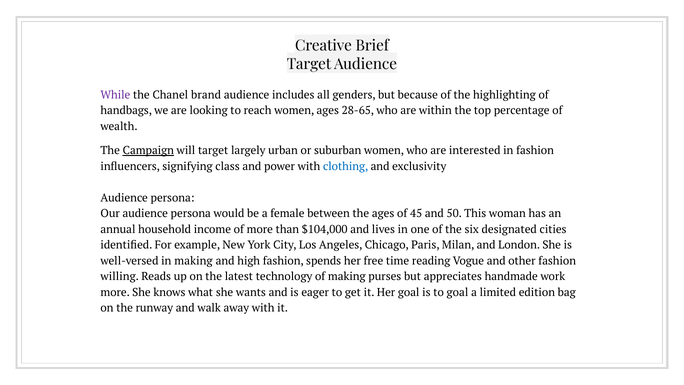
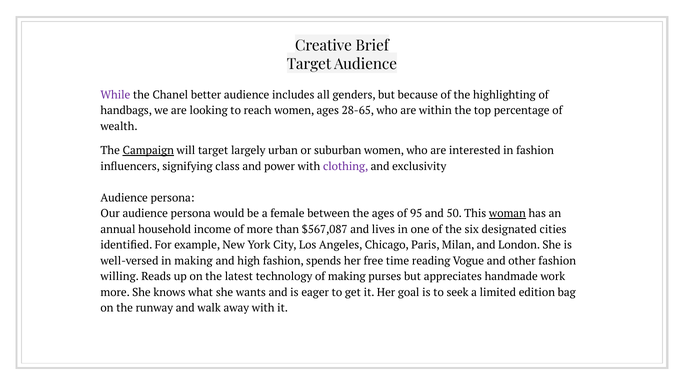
brand: brand -> better (206, 95)
clothing colour: blue -> purple (346, 166)
45: 45 -> 95 (416, 213)
woman underline: none -> present (507, 213)
$104,000: $104,000 -> $567,087 (325, 229)
to goal: goal -> seek (458, 292)
